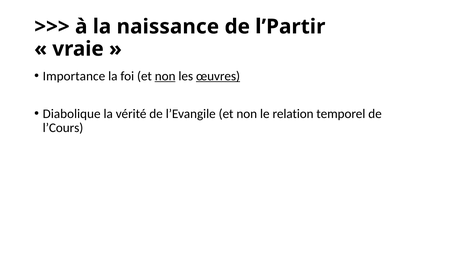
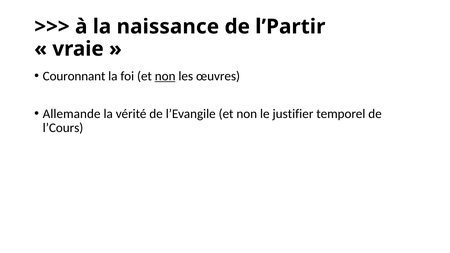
Importance: Importance -> Couronnant (74, 76)
œuvres underline: present -> none (218, 76)
Diabolique: Diabolique -> Allemande (72, 114)
relation: relation -> justifier (293, 114)
